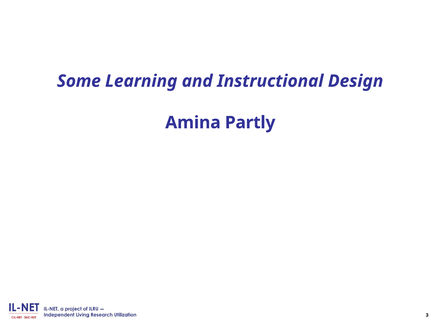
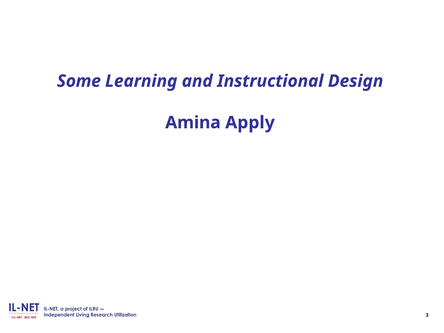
Partly: Partly -> Apply (250, 123)
